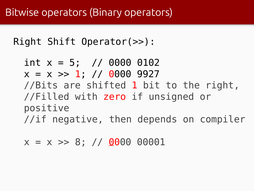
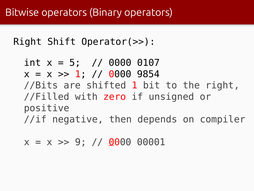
0102: 0102 -> 0107 (148, 63)
9927: 9927 -> 9854 (148, 74)
8: 8 -> 9 (81, 142)
